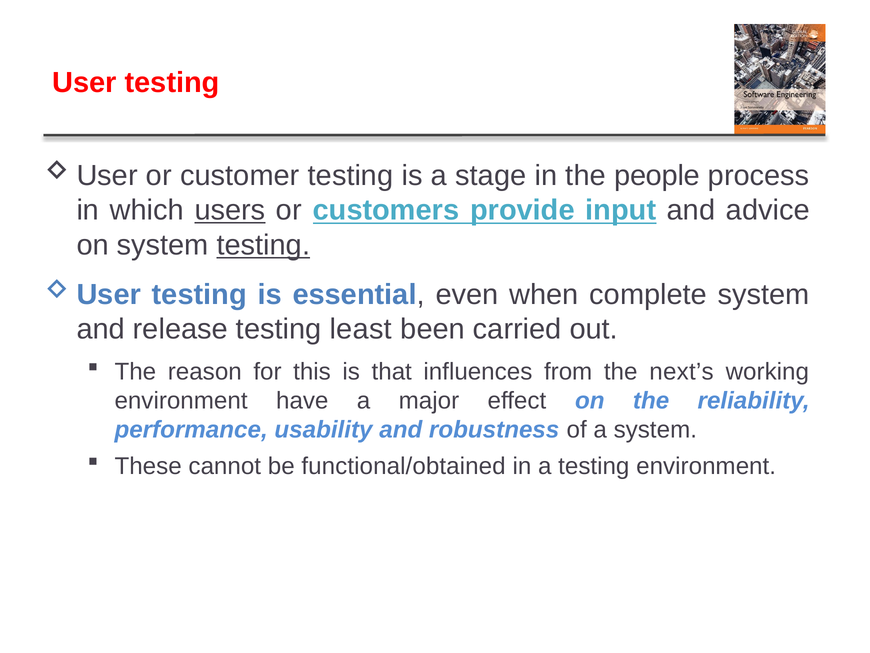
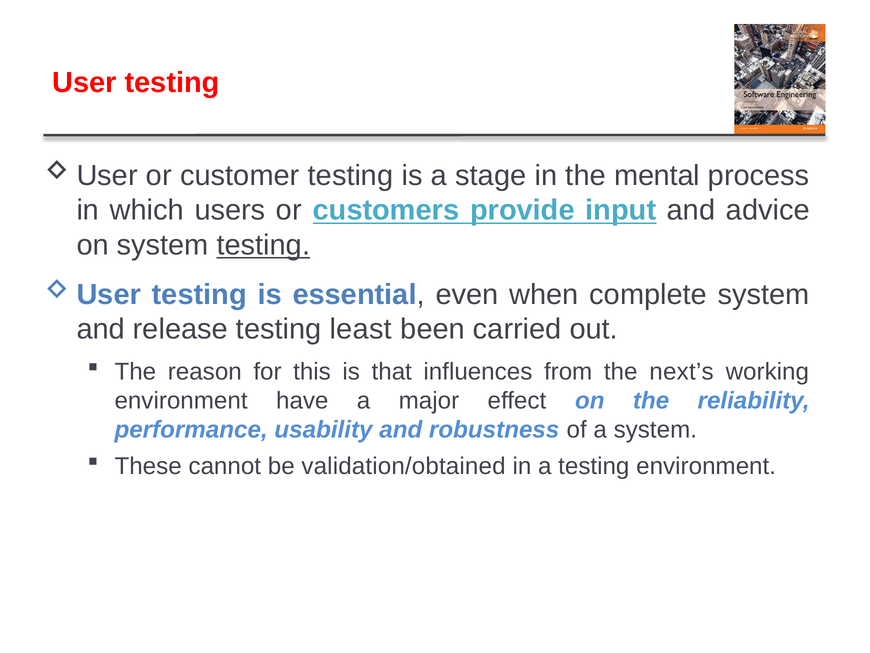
people: people -> mental (657, 175)
users underline: present -> none (230, 210)
functional/obtained: functional/obtained -> validation/obtained (404, 466)
